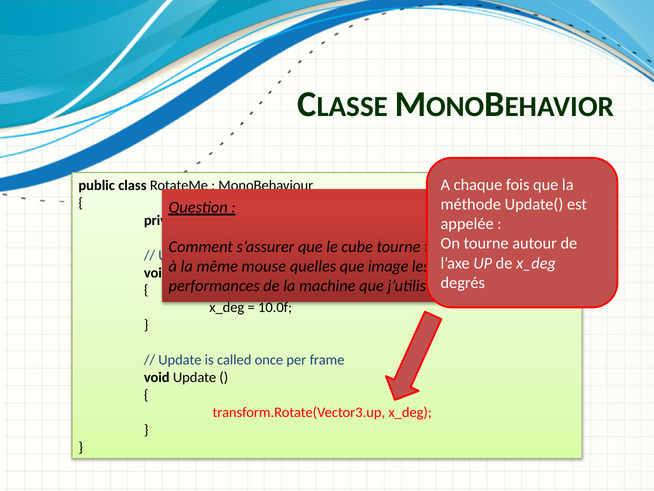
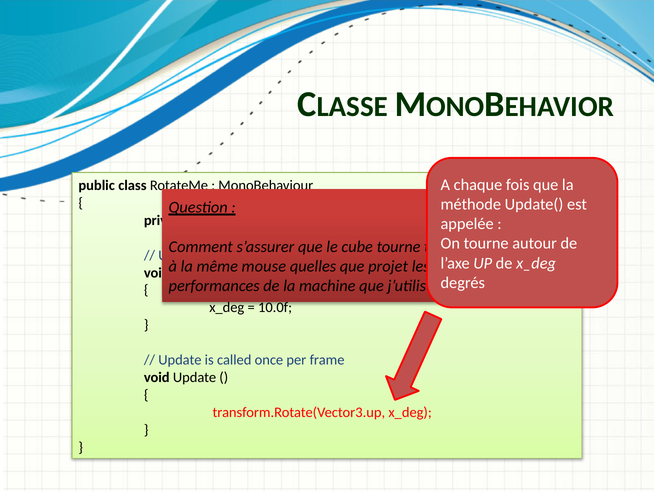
image: image -> projet (388, 266)
